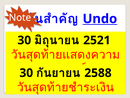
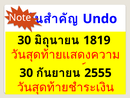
Undo underline: present -> none (100, 19)
2521: 2521 -> 1819 (97, 40)
2588: 2588 -> 2555 (98, 73)
